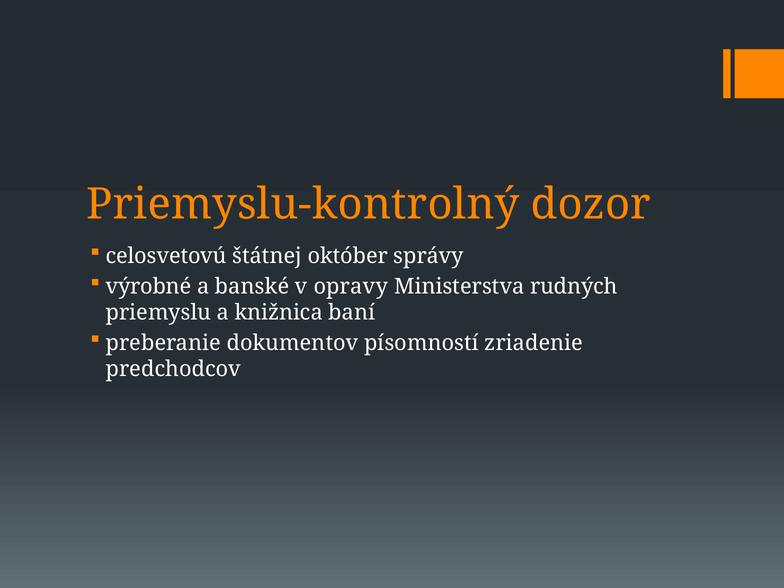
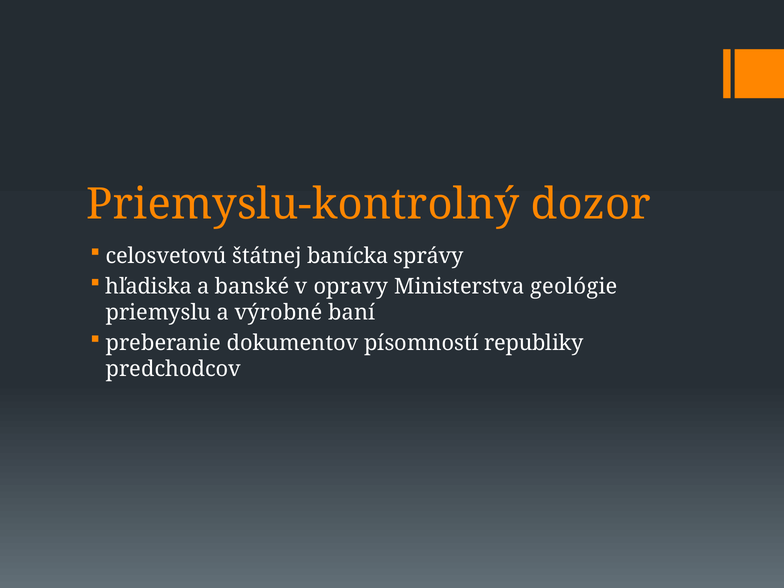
október: október -> banícka (348, 256)
výrobné: výrobné -> hľadiska (149, 287)
rudných: rudných -> geológie (574, 287)
knižnica: knižnica -> výrobné (279, 313)
zriadenie: zriadenie -> republiky (534, 343)
